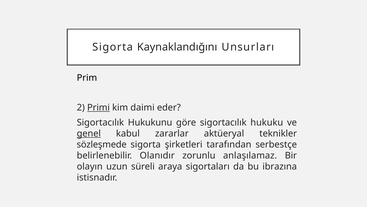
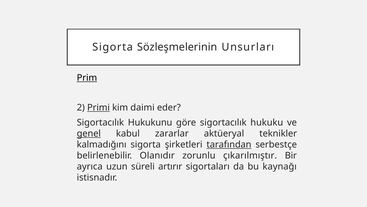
Kaynaklandığını: Kaynaklandığını -> Sözleşmelerinin (177, 47)
Prim underline: none -> present (87, 78)
sözleşmede: sözleşmede -> kalmadığını (102, 144)
tarafından underline: none -> present (229, 144)
anlaşılamaz: anlaşılamaz -> çıkarılmıştır (250, 155)
olayın: olayın -> ayrıca (90, 166)
araya: araya -> artırır (170, 166)
ibrazına: ibrazına -> kaynağı (280, 166)
